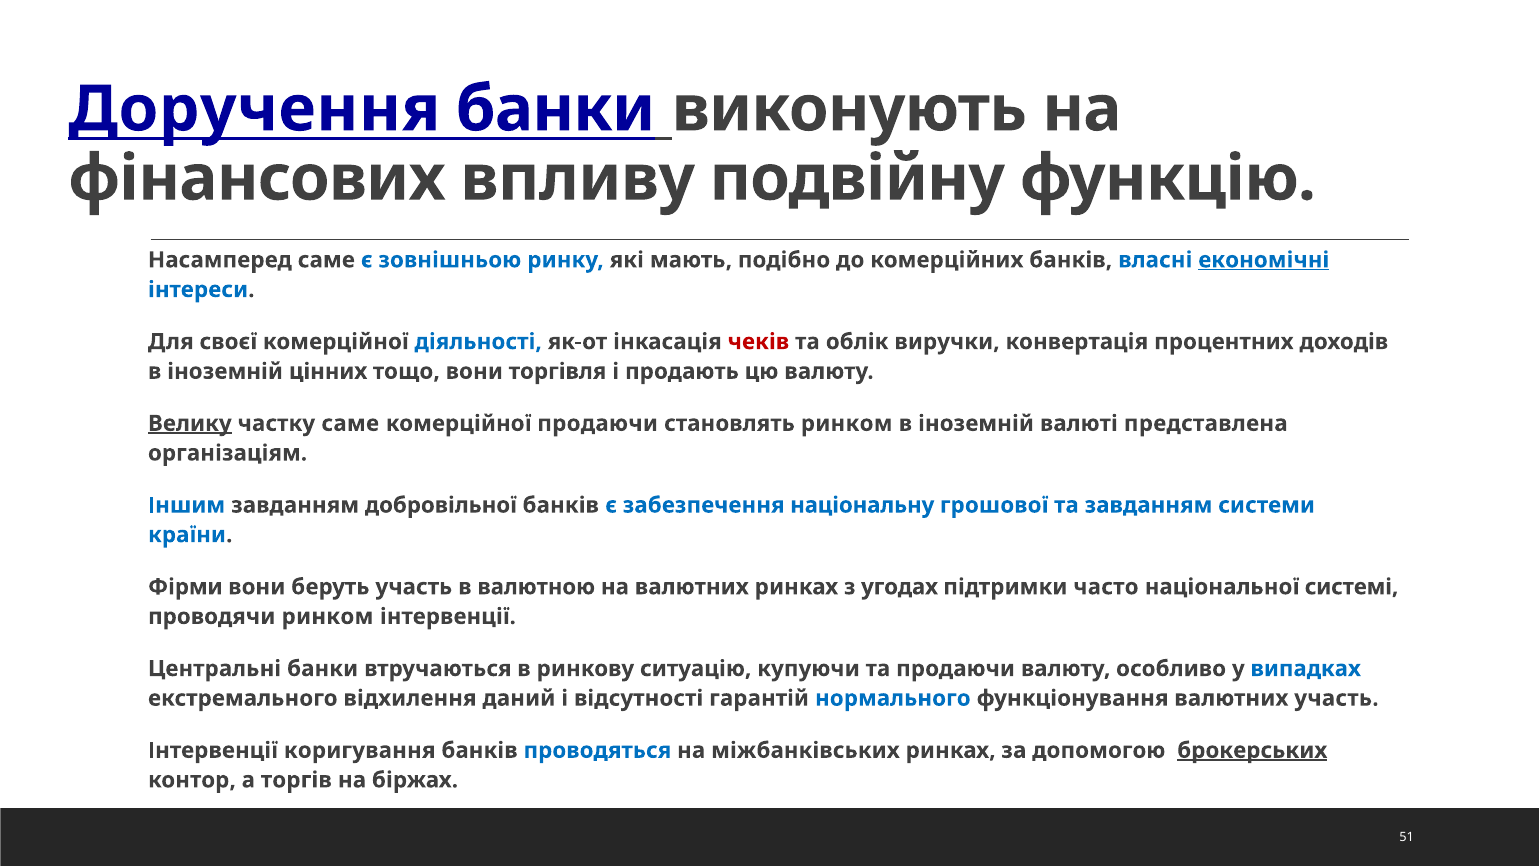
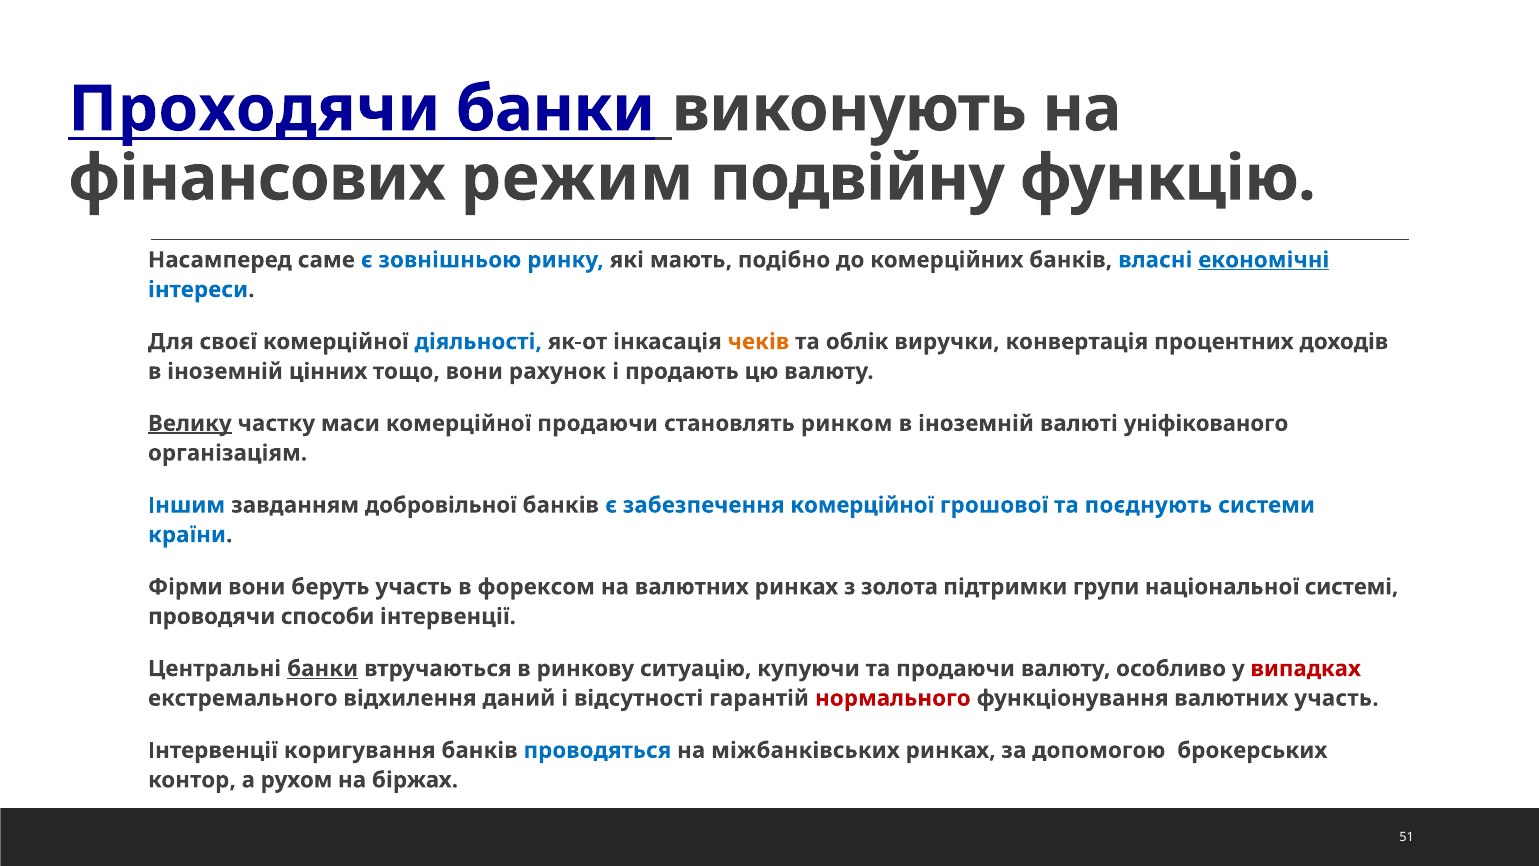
Доручення: Доручення -> Проходячи (254, 109)
впливу: впливу -> режим (577, 178)
чеків colour: red -> orange (758, 342)
торгівля: торгівля -> рахунок (557, 371)
частку саме: саме -> маси (350, 423)
представлена: представлена -> уніфікованого (1206, 423)
забезпечення національну: національну -> комерційної (862, 505)
та завданням: завданням -> поєднують (1148, 505)
валютною: валютною -> форексом (536, 587)
угодах: угодах -> золота (900, 587)
часто: часто -> групи (1106, 587)
проводячи ринком: ринком -> способи (328, 616)
банки underline: none -> present (323, 668)
випадках colour: blue -> red (1306, 668)
нормального colour: blue -> red (893, 698)
брокерських underline: present -> none (1252, 750)
торгів: торгів -> рухом (297, 780)
